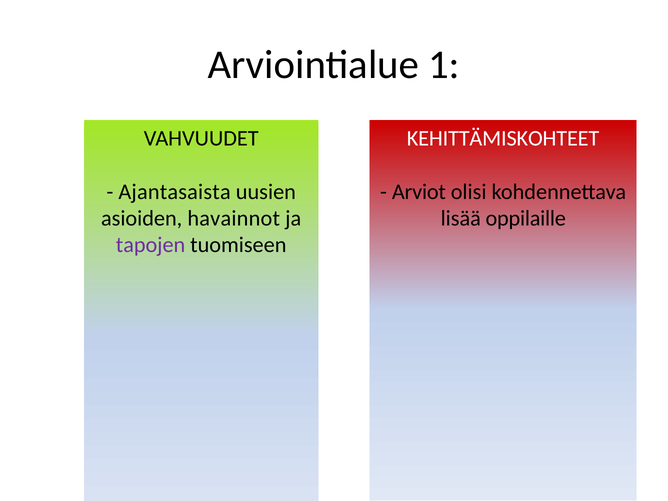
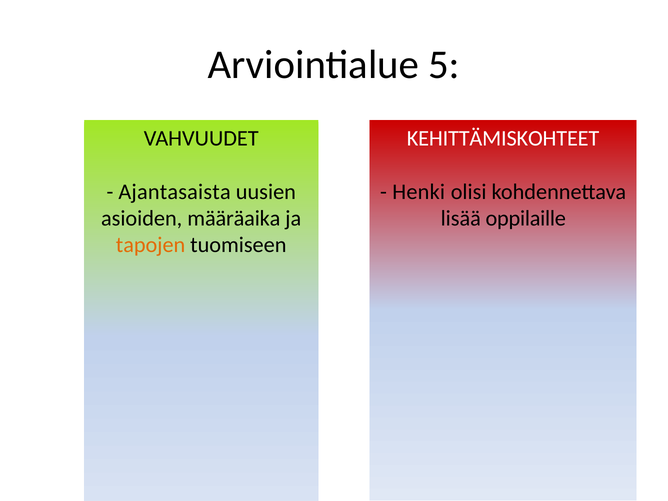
1: 1 -> 5 (444, 65)
Arviot: Arviot -> Henki (419, 192)
havainnot: havainnot -> määräaika (234, 218)
tapojen colour: purple -> orange (151, 245)
